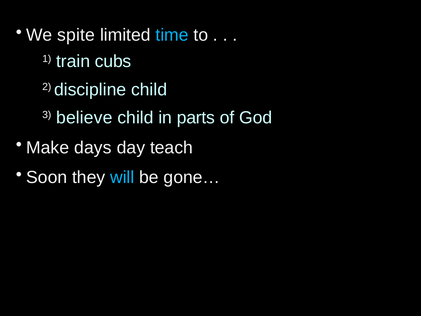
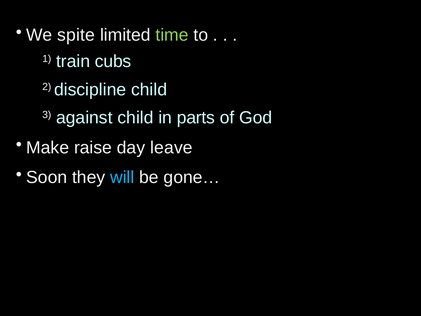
time colour: light blue -> light green (172, 35)
believe: believe -> against (84, 118)
days: days -> raise (93, 147)
teach: teach -> leave (171, 147)
